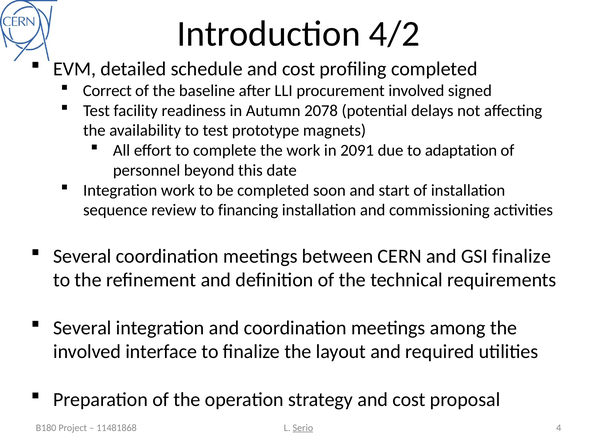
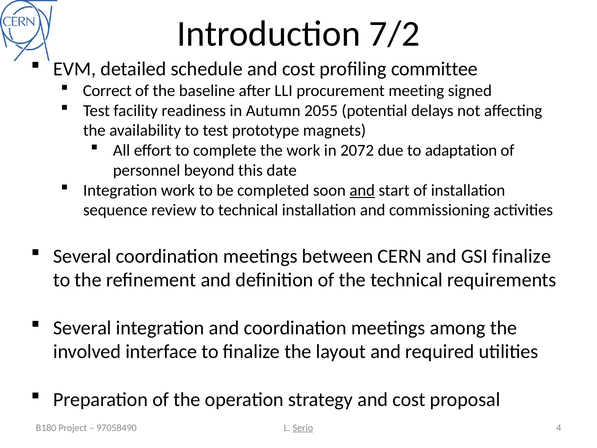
4/2: 4/2 -> 7/2 (394, 34)
profiling completed: completed -> committee (434, 69)
procurement involved: involved -> meeting (416, 91)
2078: 2078 -> 2055 (321, 110)
2091: 2091 -> 2072 (357, 150)
and underline: none -> present (362, 190)
to financing: financing -> technical (248, 210)
11481868: 11481868 -> 97058490 (117, 428)
